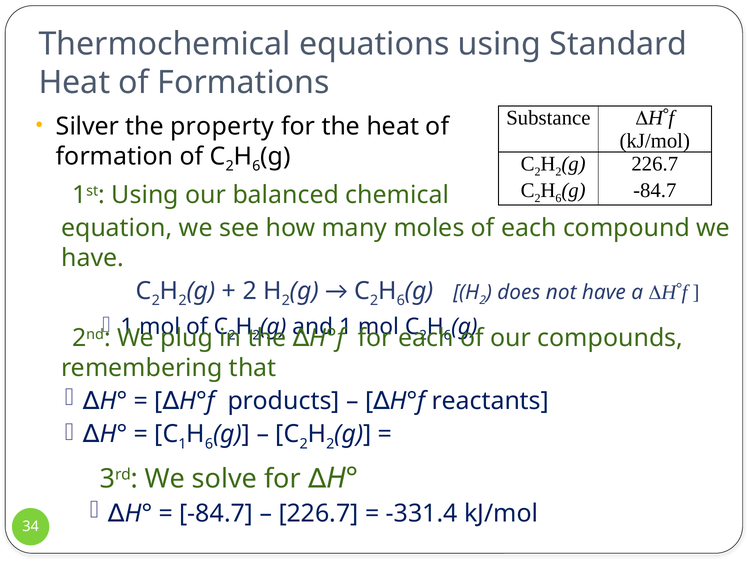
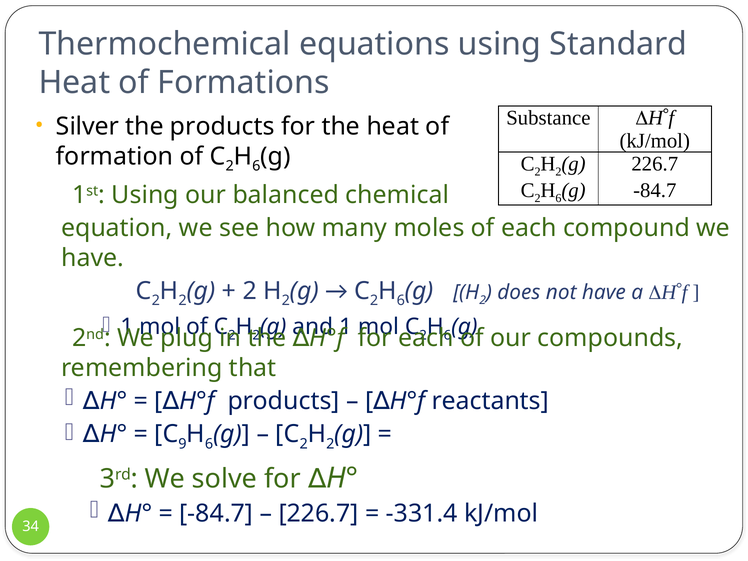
the property: property -> products (222, 126)
1: 1 -> 9 (182, 444)
